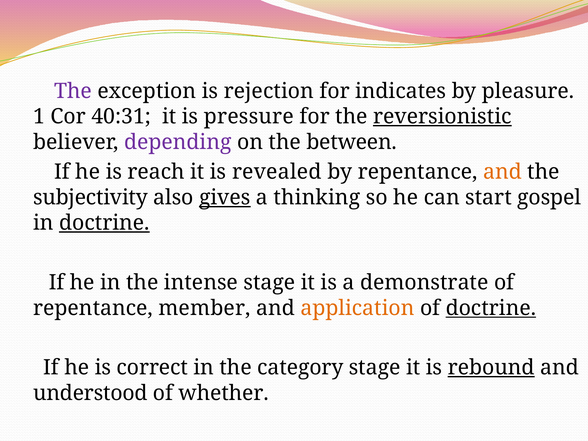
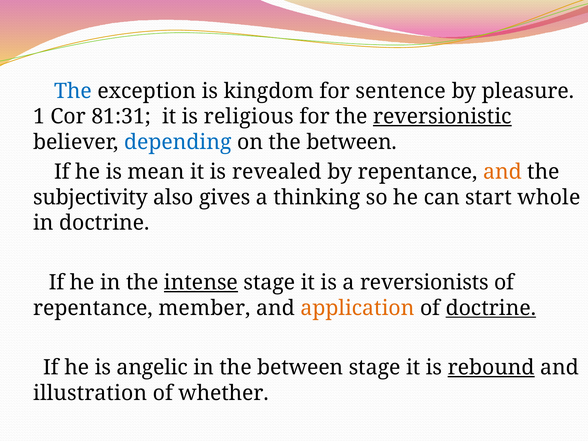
The colour: purple -> blue (73, 91)
rejection: rejection -> kingdom (269, 91)
indicates: indicates -> sentence (401, 91)
40:31: 40:31 -> 81:31 (121, 117)
pressure: pressure -> religious (249, 117)
depending colour: purple -> blue (178, 142)
reach: reach -> mean (156, 172)
gives underline: present -> none (225, 197)
gospel: gospel -> whole (549, 197)
doctrine underline: present -> none (104, 223)
intense underline: none -> present (201, 282)
demonstrate: demonstrate -> reversionists (424, 282)
correct: correct -> angelic (152, 368)
in the category: category -> between (300, 368)
understood: understood -> illustration (90, 393)
